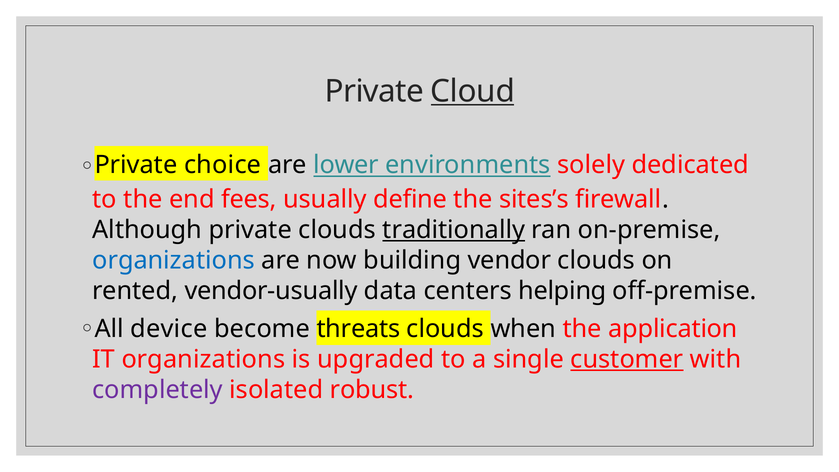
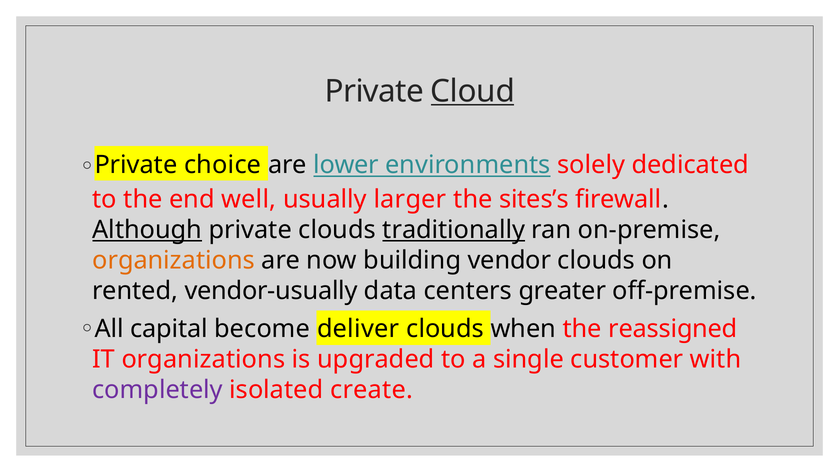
fees: fees -> well (249, 199)
define: define -> larger (410, 199)
Although underline: none -> present (147, 230)
organizations colour: blue -> orange (174, 260)
helping: helping -> greater (562, 291)
device: device -> capital (169, 329)
threats: threats -> deliver (358, 329)
application: application -> reassigned (673, 329)
customer underline: present -> none (627, 359)
robust: robust -> create (372, 390)
